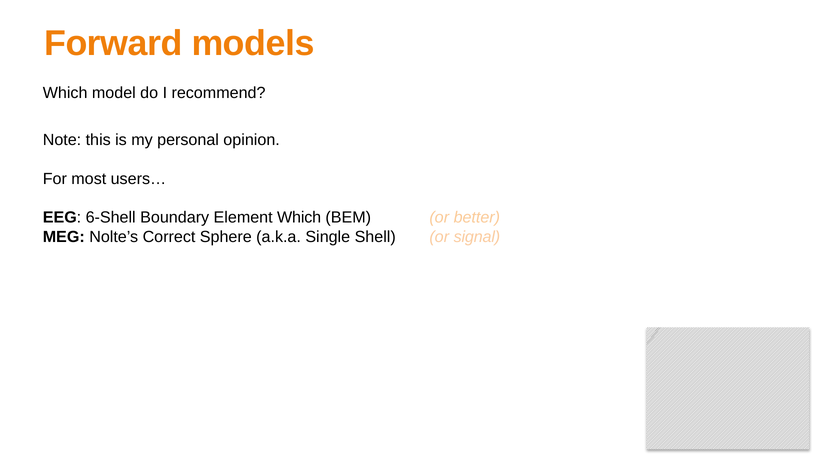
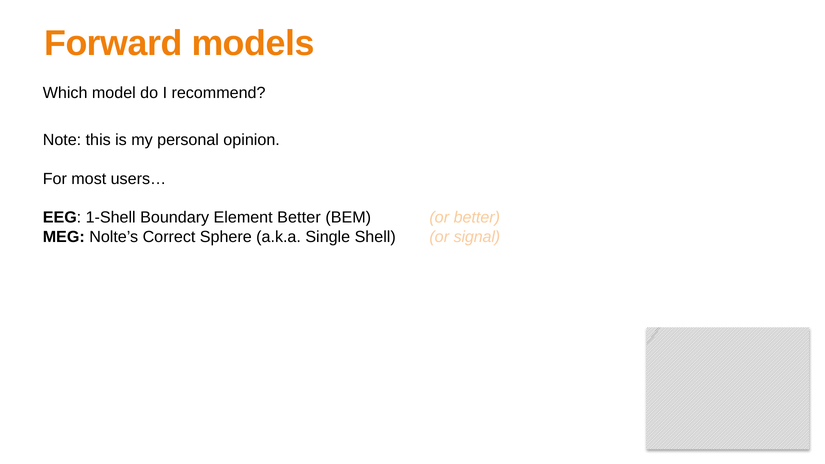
6-Shell: 6-Shell -> 1-Shell (111, 217)
Element Which: Which -> Better (299, 217)
